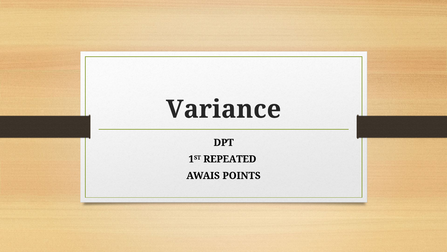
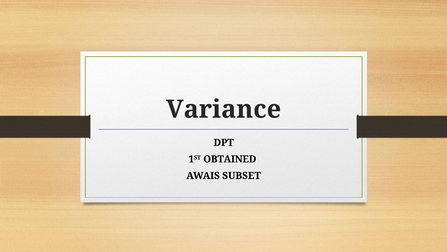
REPEATED: REPEATED -> OBTAINED (230, 159)
POINTS: POINTS -> SUBSET (242, 175)
